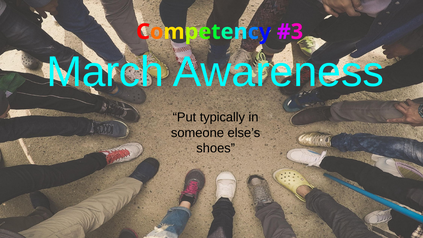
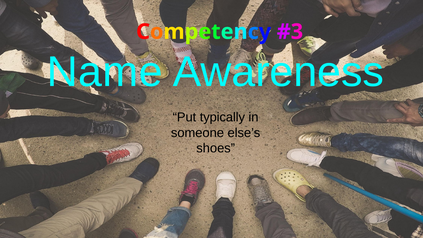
March: March -> Name (105, 72)
